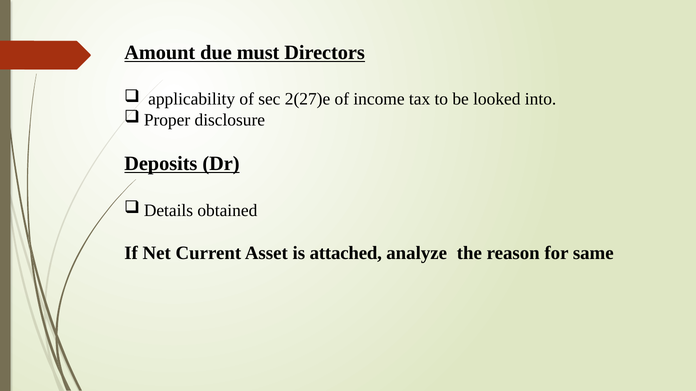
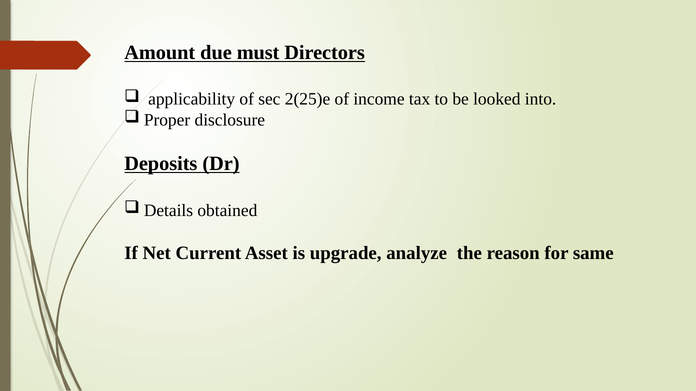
2(27)e: 2(27)e -> 2(25)e (308, 99)
attached: attached -> upgrade (346, 253)
